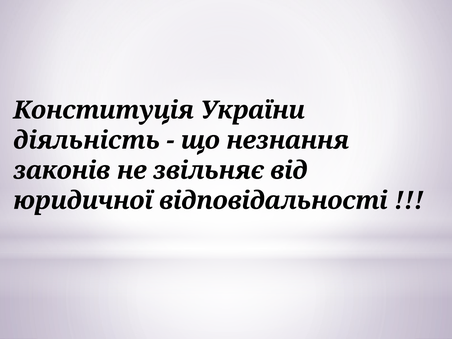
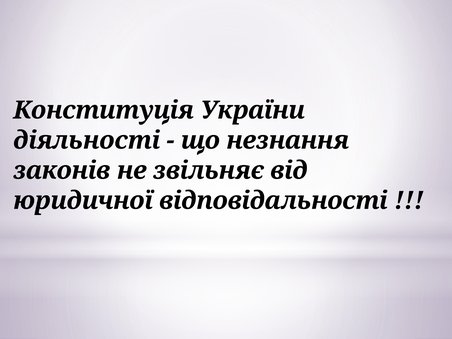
діяльність: діяльність -> діяльності (87, 140)
